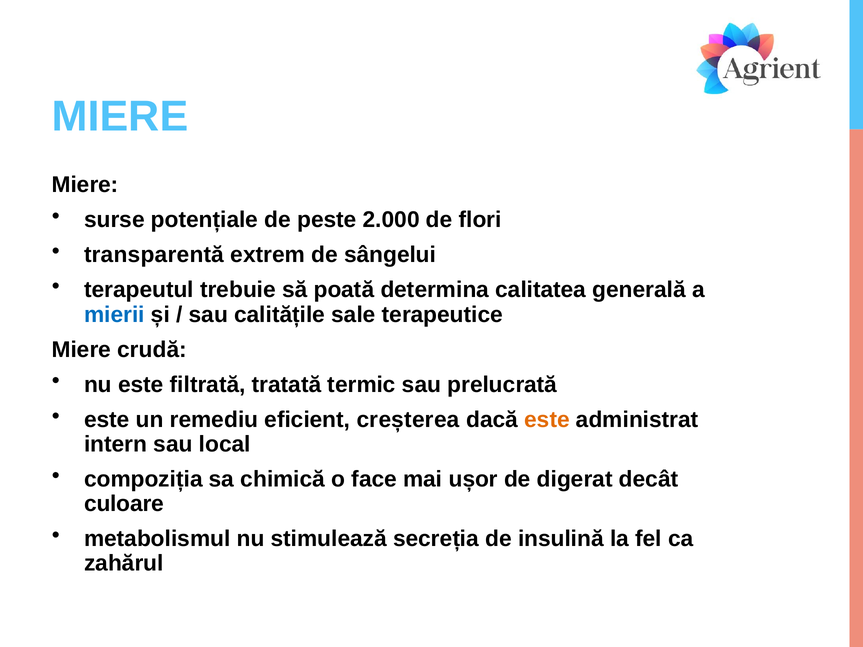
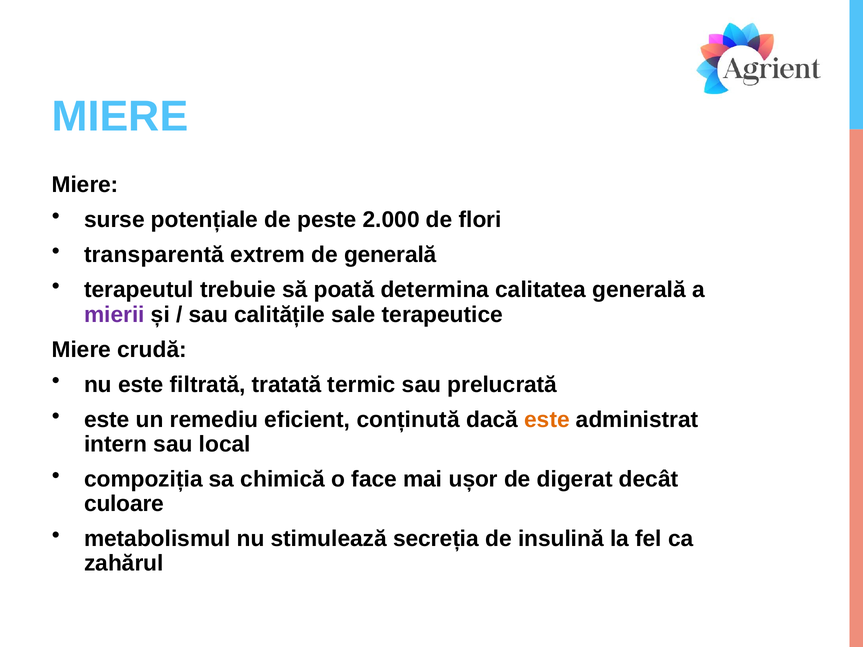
de sângelui: sângelui -> generală (390, 255)
mierii colour: blue -> purple (114, 315)
creșterea: creșterea -> conținută (408, 420)
